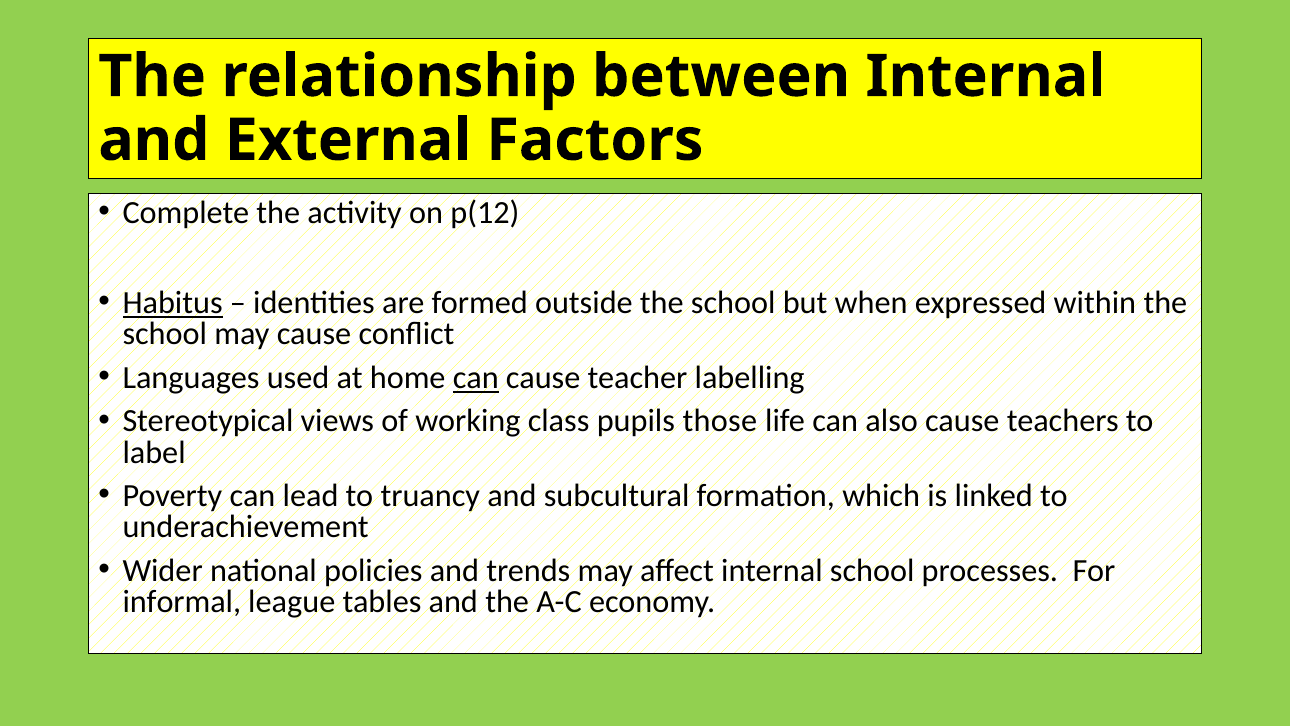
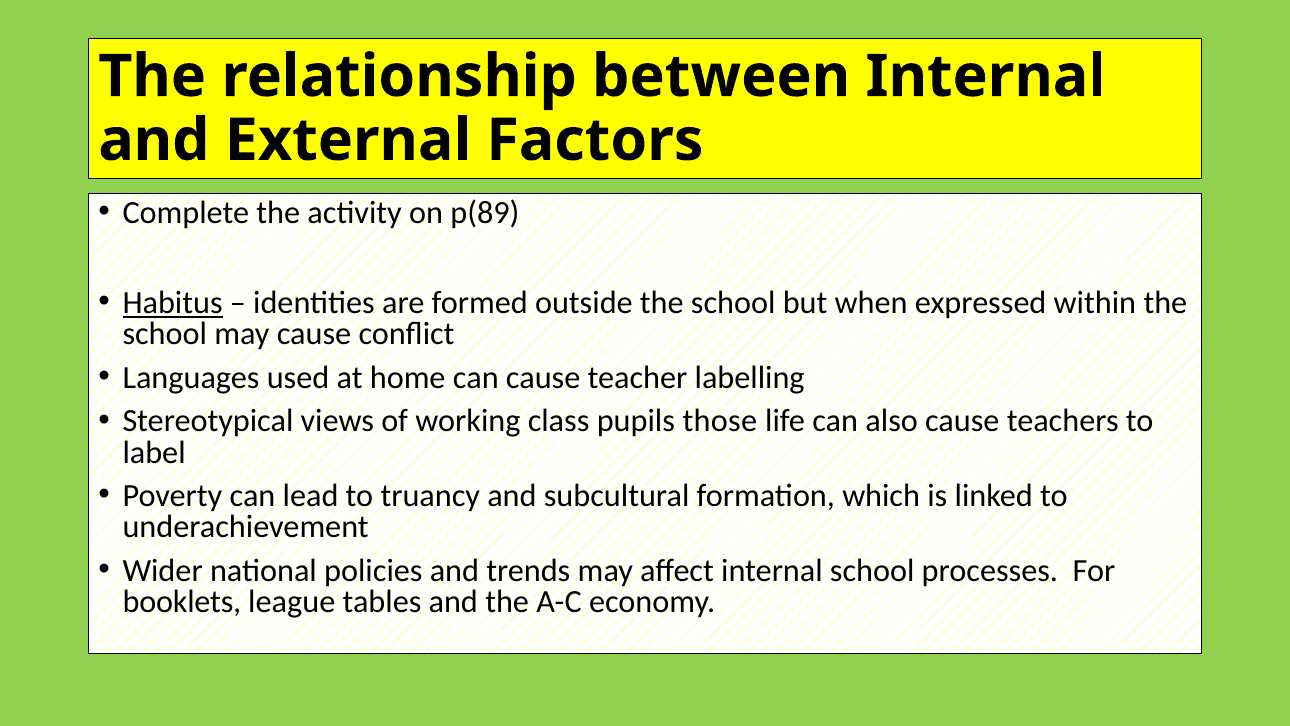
p(12: p(12 -> p(89 (485, 212)
can underline: present -> none (476, 377)
informal: informal -> booklets (182, 602)
